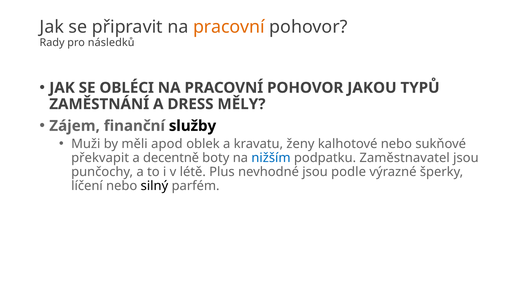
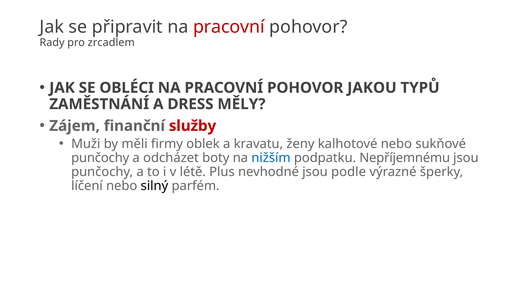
pracovní colour: orange -> red (229, 27)
následků: následků -> zrcadlem (111, 43)
služby colour: black -> red (193, 126)
apod: apod -> firmy (167, 144)
překvapit: překvapit -> punčochy (100, 158)
decentně: decentně -> odcházet (171, 158)
Zaměstnavatel: Zaměstnavatel -> Nepříjemnému (405, 158)
